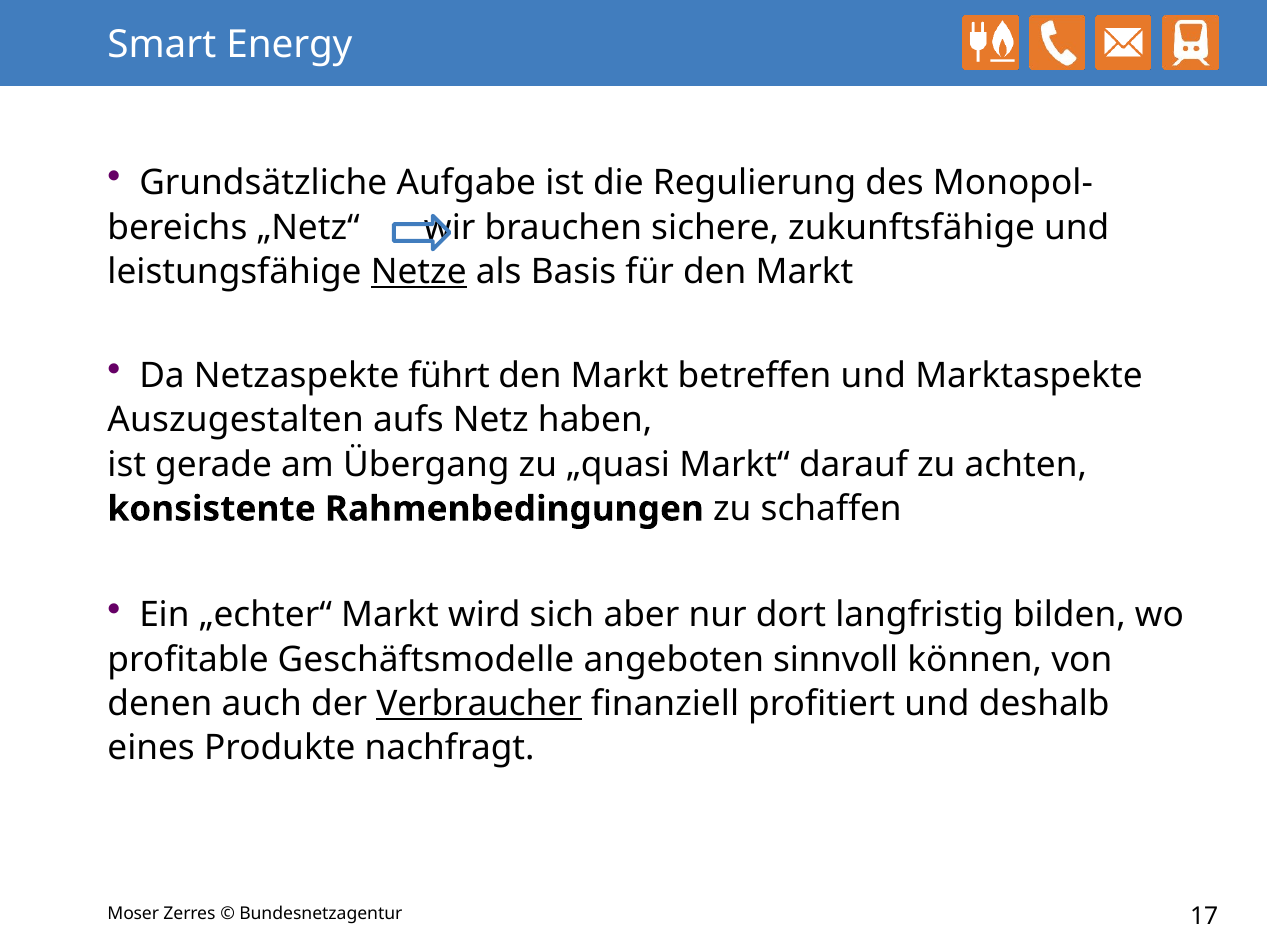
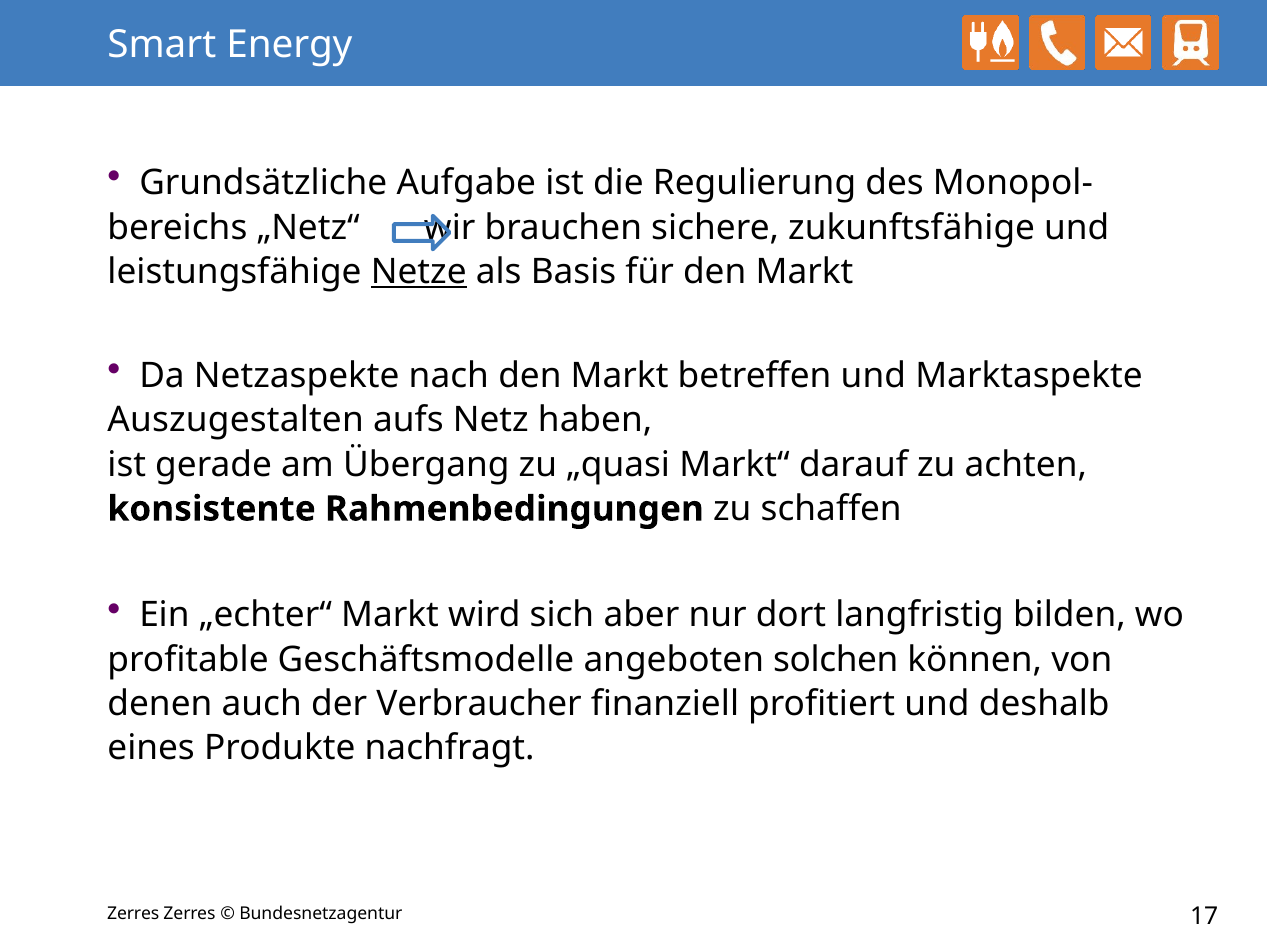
führt: führt -> nach (449, 376)
sinnvoll: sinnvoll -> solchen (836, 660)
Verbraucher underline: present -> none (479, 704)
Moser: Moser -> Zerres (133, 914)
